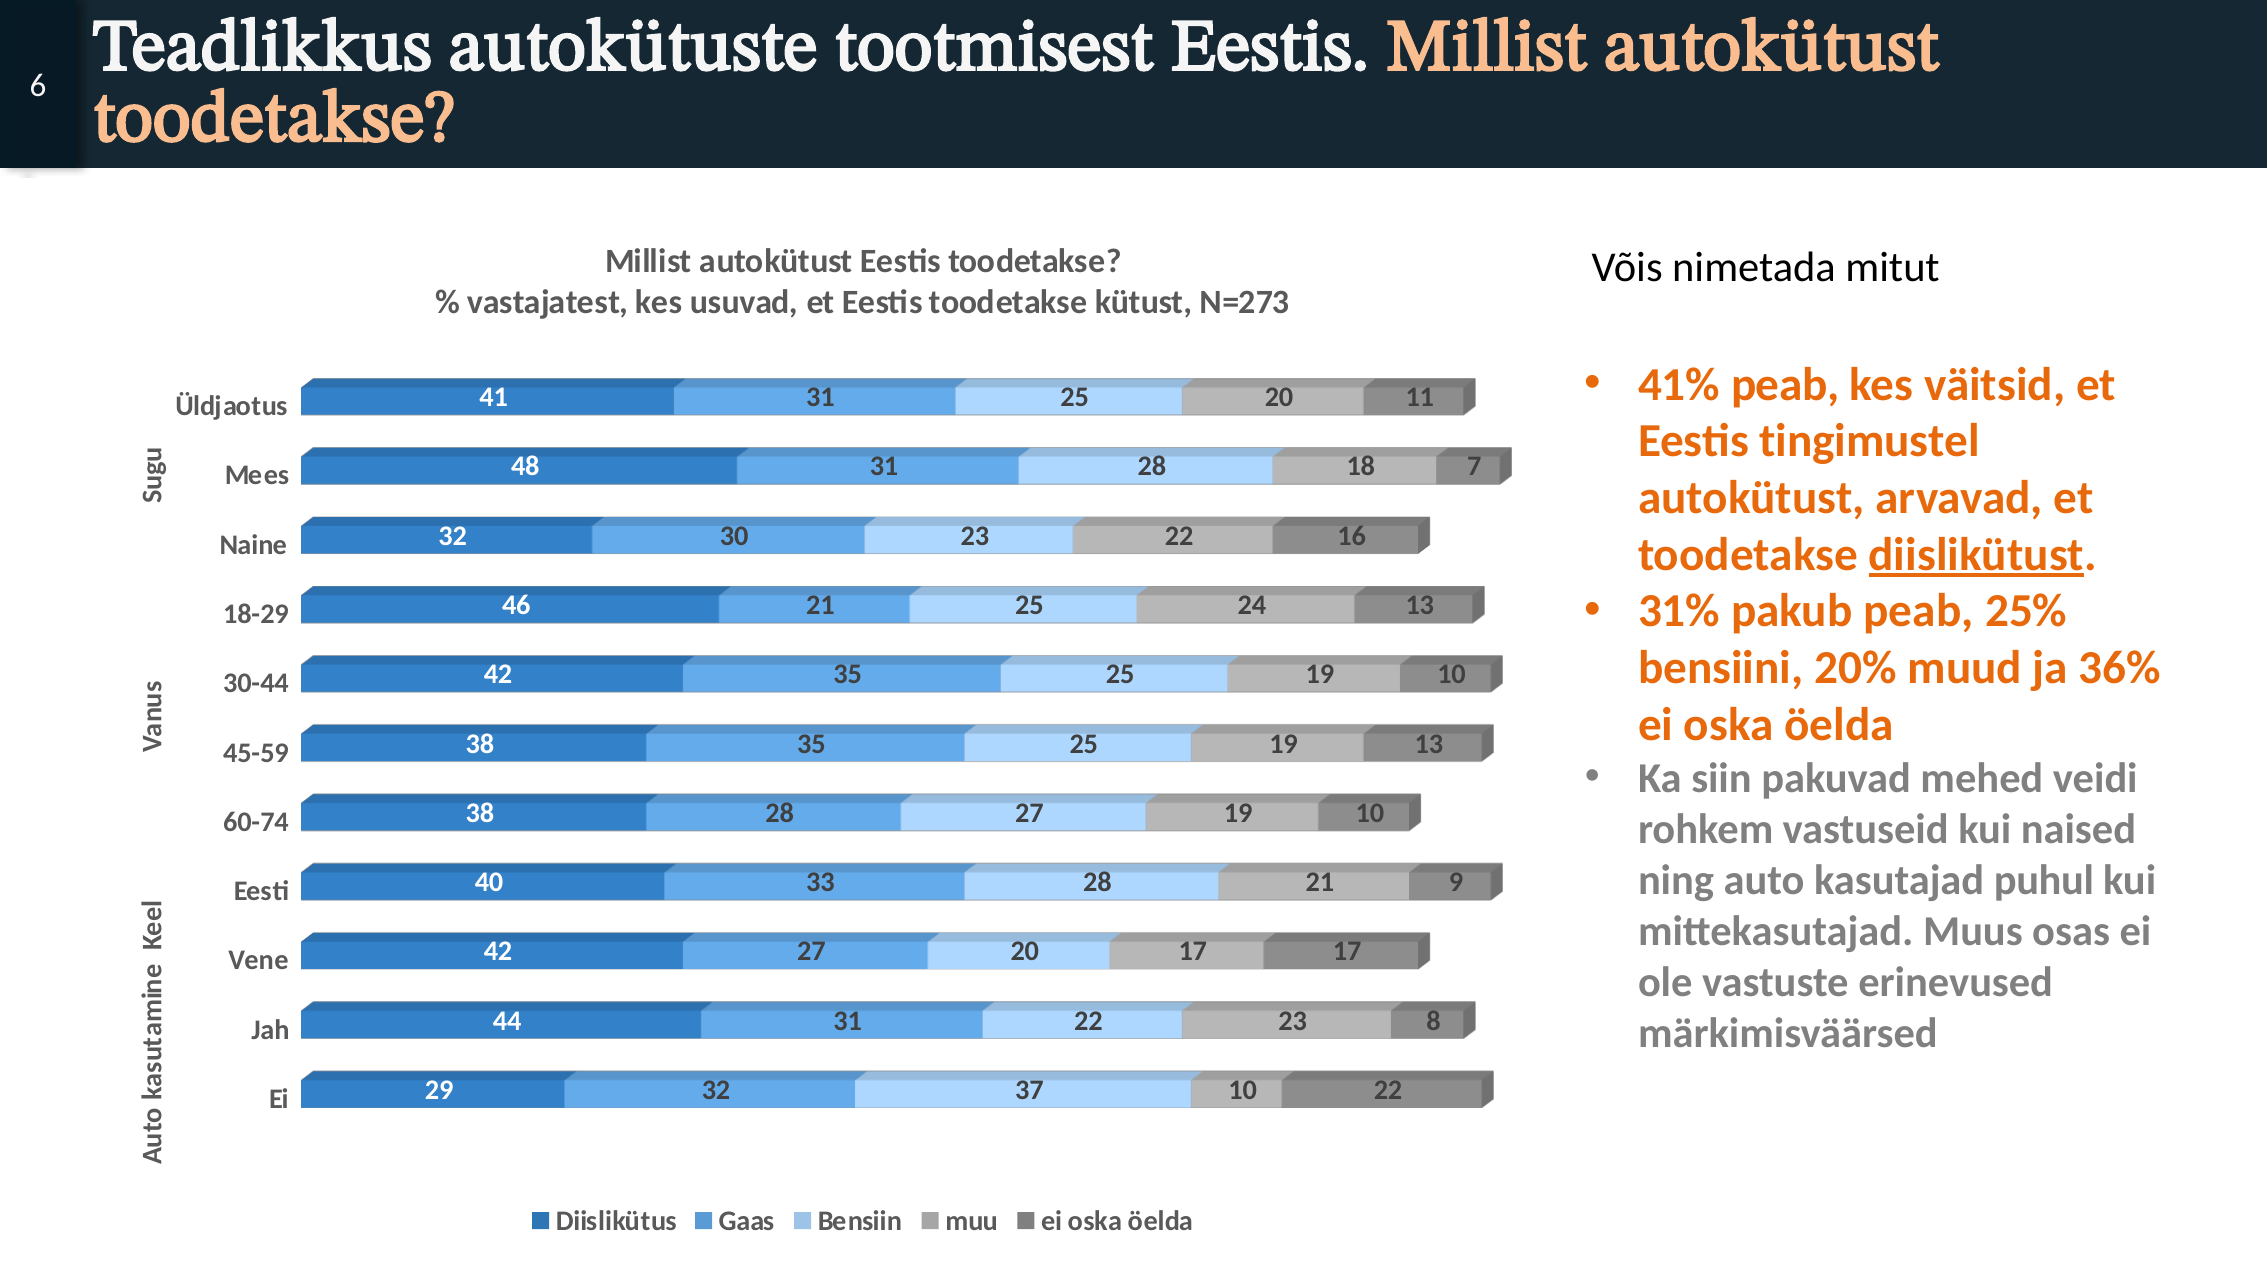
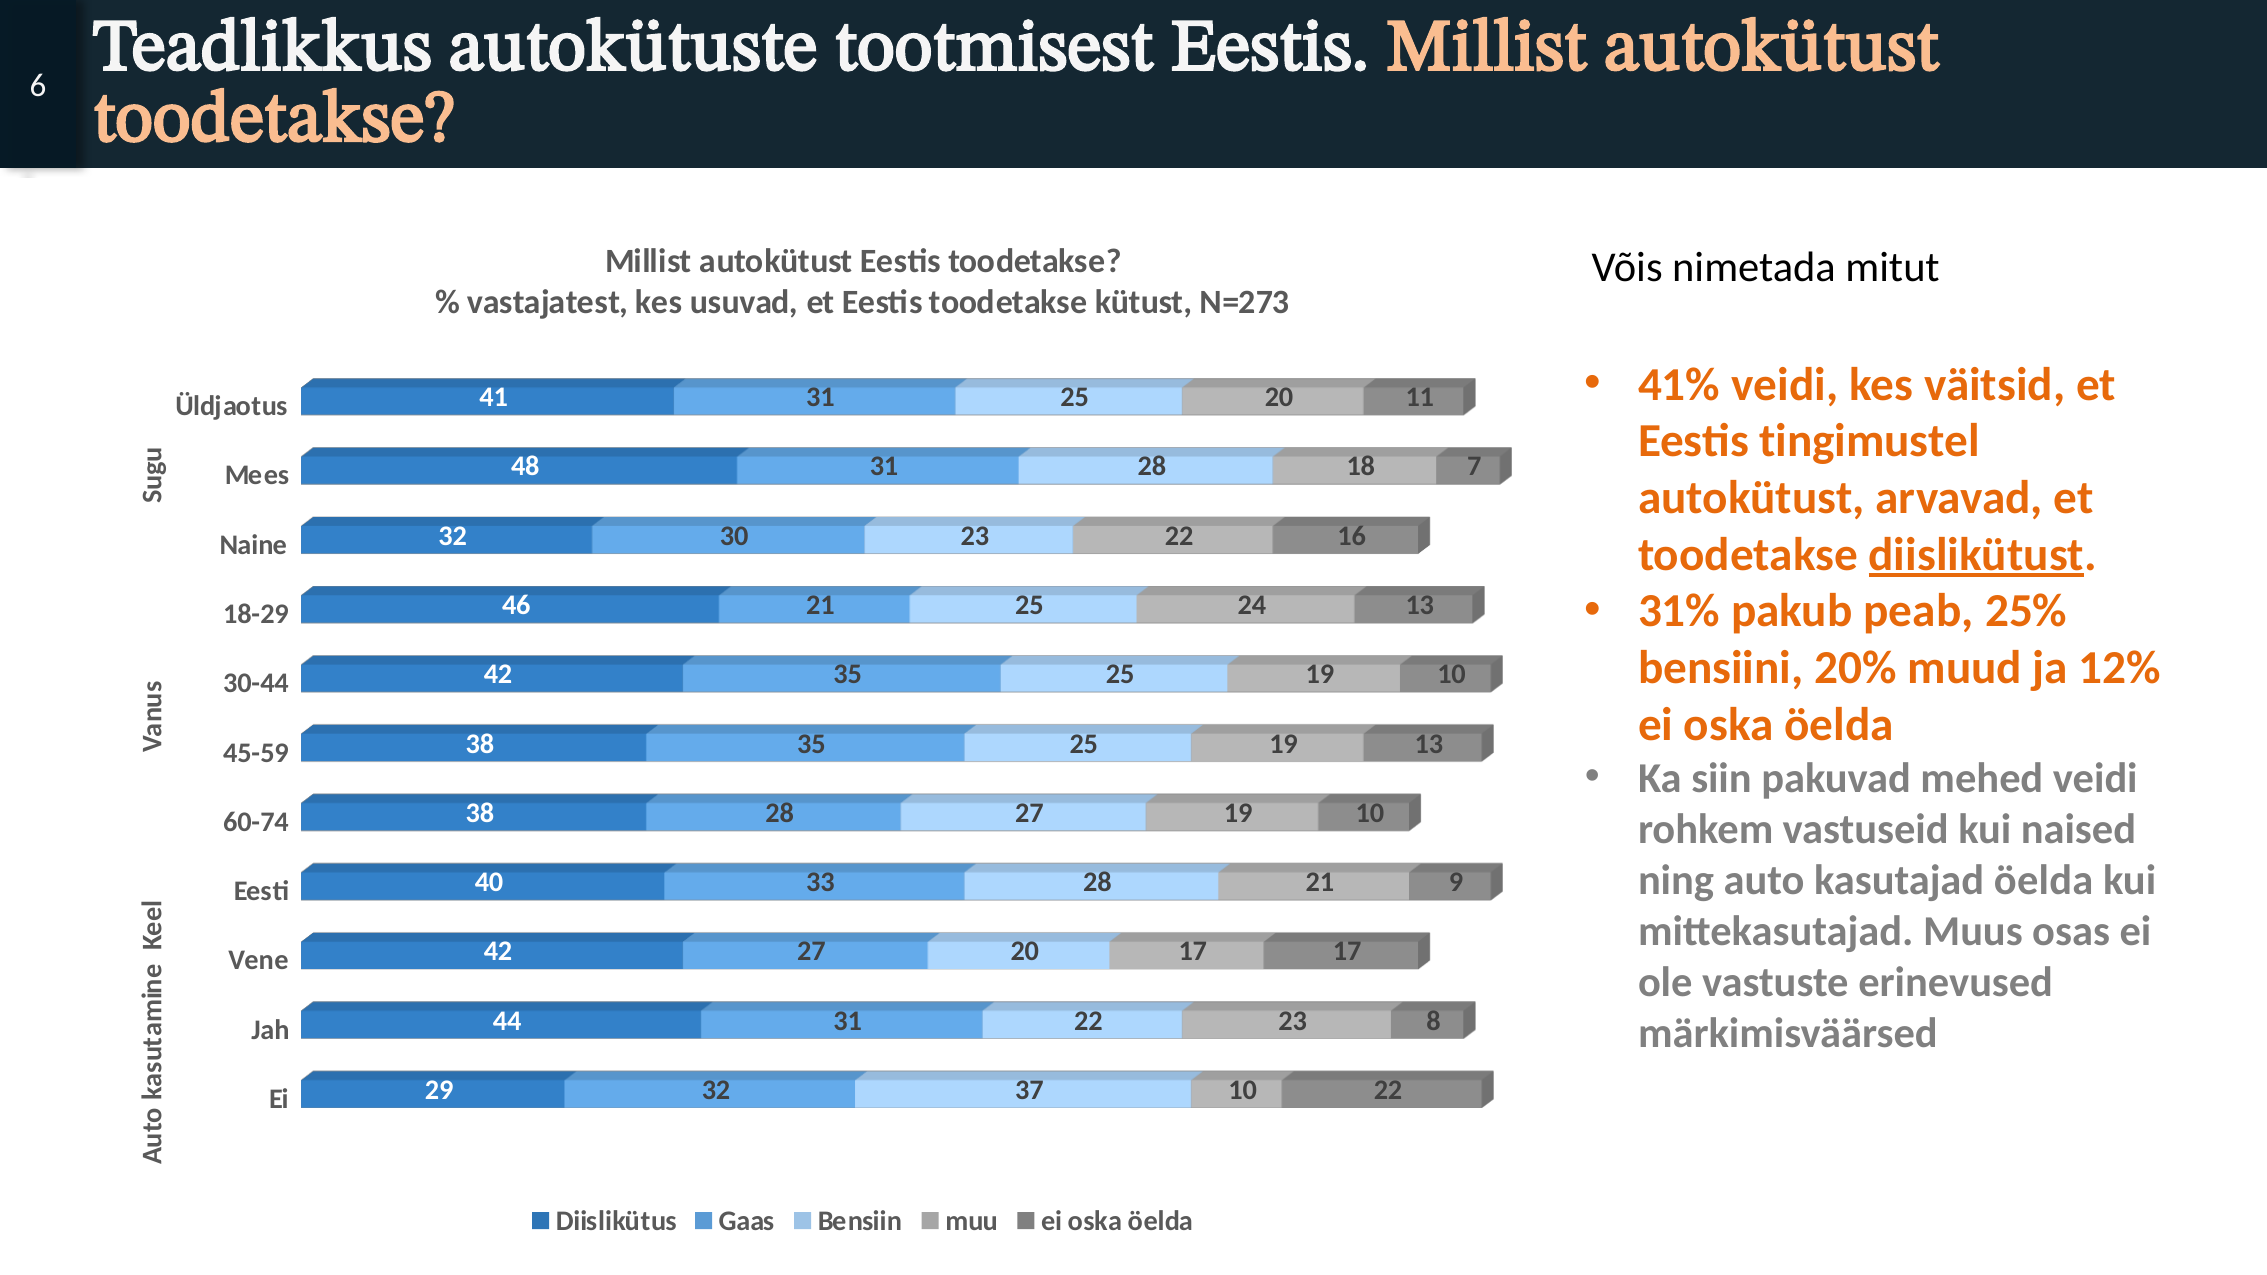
41% peab: peab -> veidi (1785, 385)
36%: 36% -> 12% (2120, 668)
kasutajad puhul: puhul -> öelda (2044, 880)
